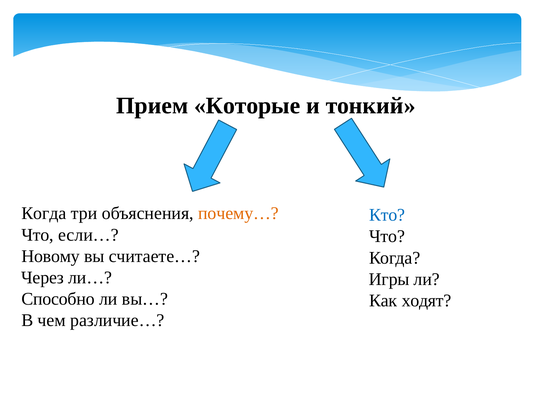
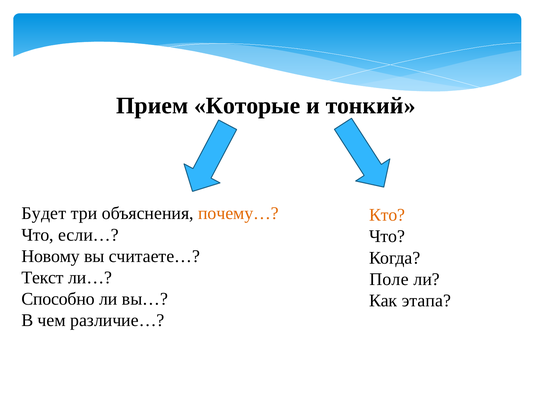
Когда: Когда -> Будет (44, 213)
Кто colour: blue -> orange (387, 215)
Через: Через -> Текст (43, 277)
Игры: Игры -> Поле (389, 279)
ходят: ходят -> этапа (426, 300)
